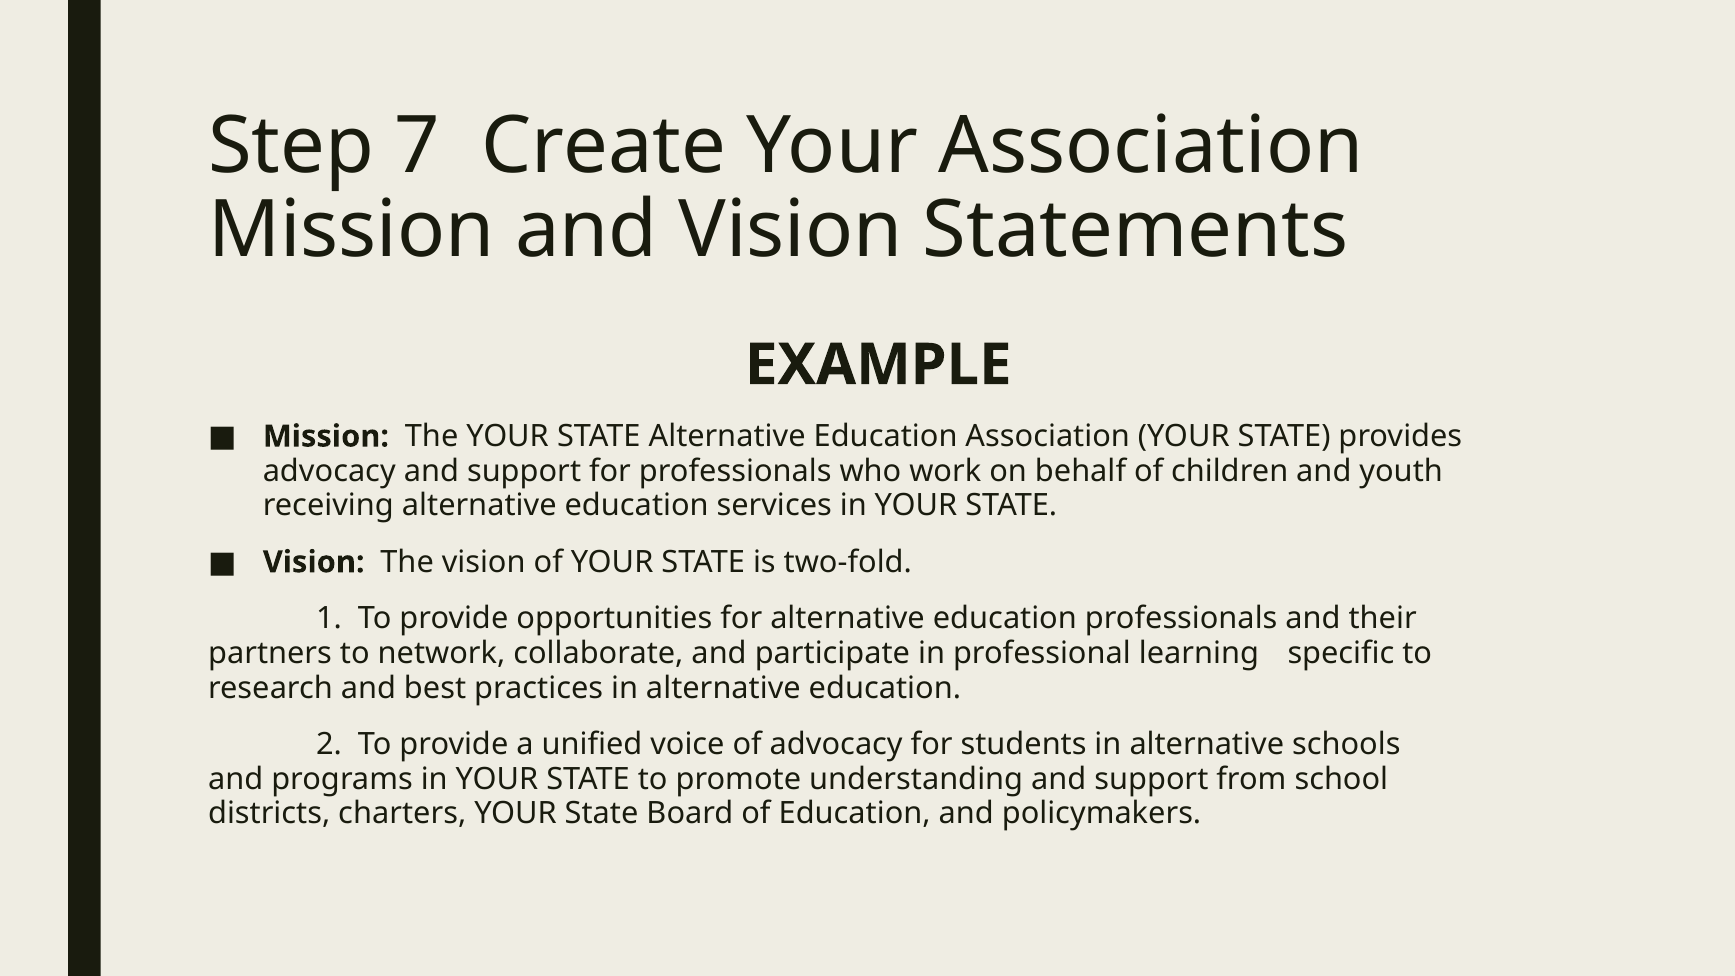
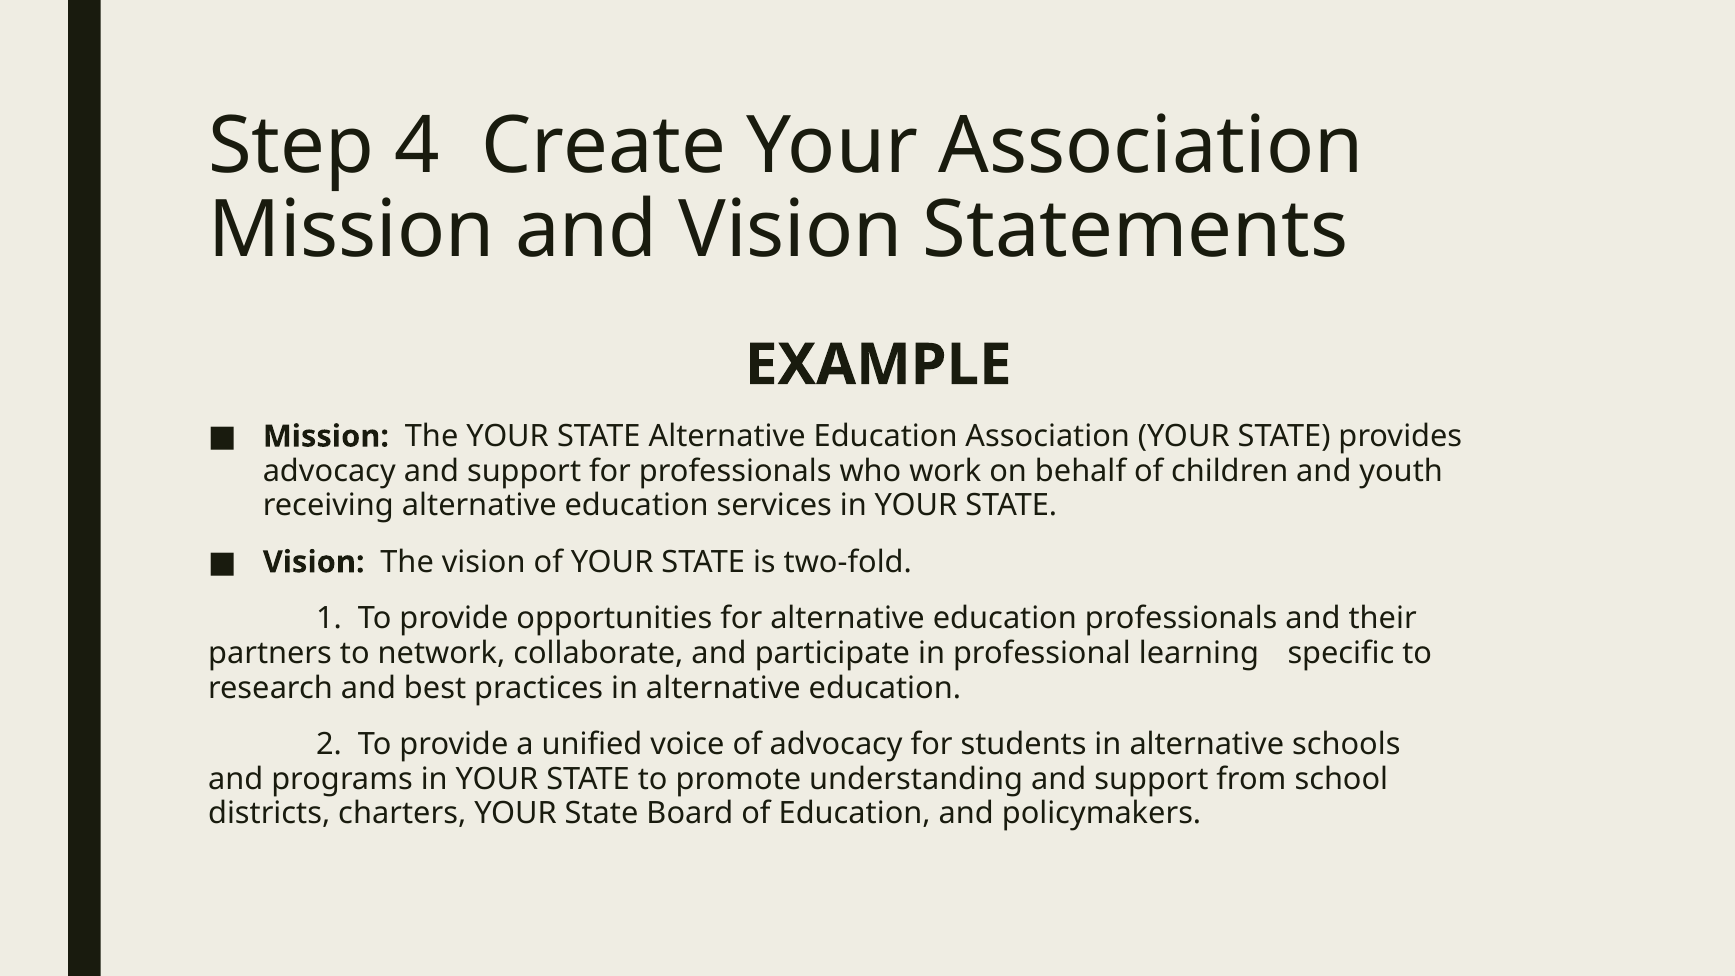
7: 7 -> 4 (418, 146)
